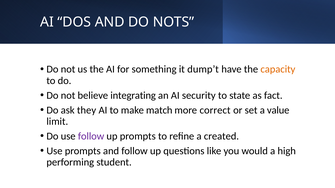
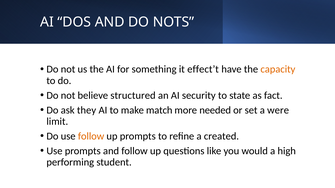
dump’t: dump’t -> effect’t (203, 69)
integrating: integrating -> structured (133, 96)
correct: correct -> needed (215, 110)
value: value -> were (278, 110)
follow colour: purple -> orange (91, 136)
